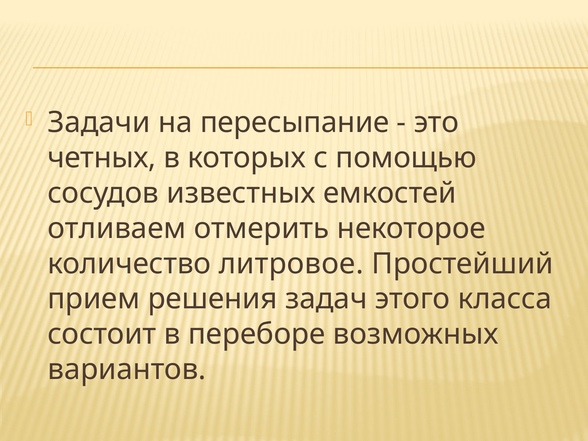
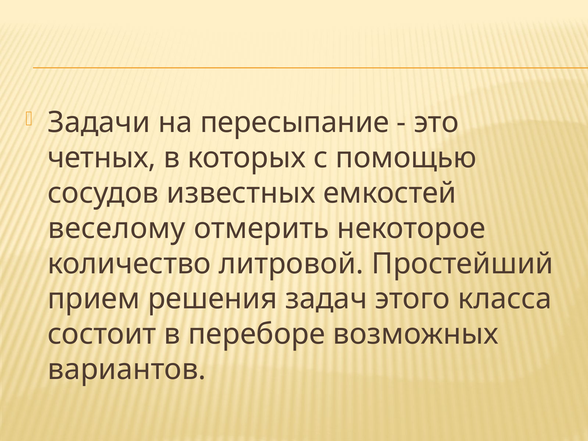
отливаем: отливаем -> веселому (117, 228)
литровое: литровое -> литровой (291, 264)
